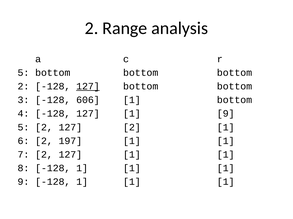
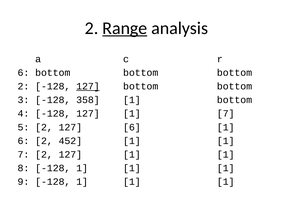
Range underline: none -> present (125, 28)
5: 5 -> 6 (23, 73)
606: 606 -> 358 (88, 100)
127 1 9: 9 -> 7 (226, 114)
127 2: 2 -> 6 (132, 128)
197: 197 -> 452 (70, 141)
